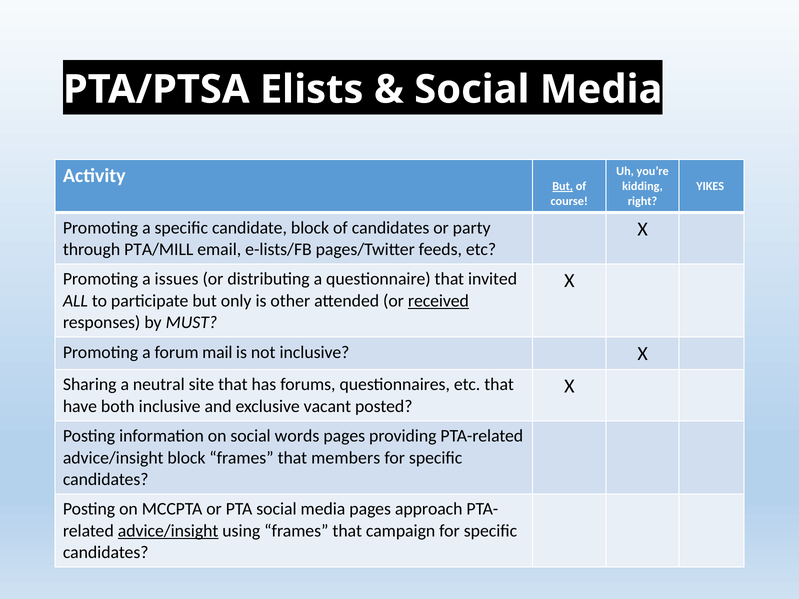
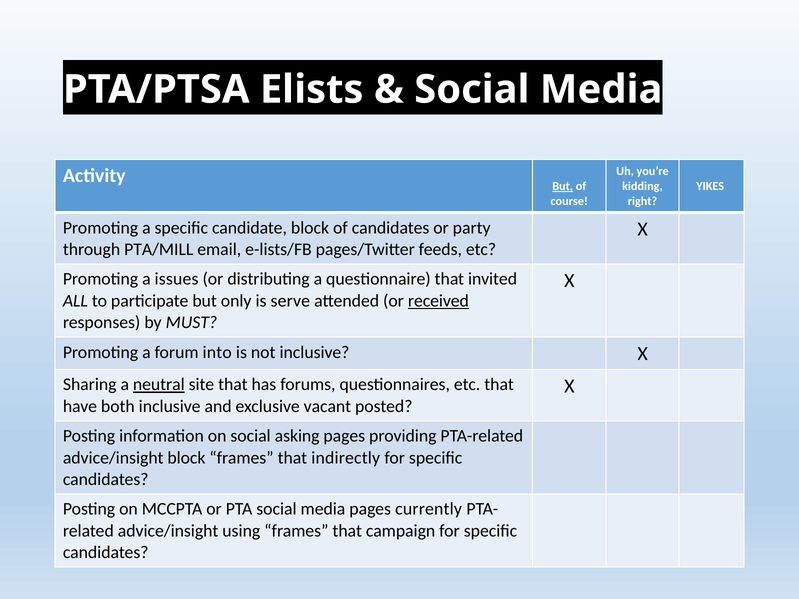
other: other -> serve (290, 301)
mail: mail -> into (217, 352)
neutral underline: none -> present (159, 385)
words: words -> asking (297, 436)
members: members -> indirectly (346, 458)
approach: approach -> currently (429, 509)
advice/insight underline: present -> none (168, 531)
